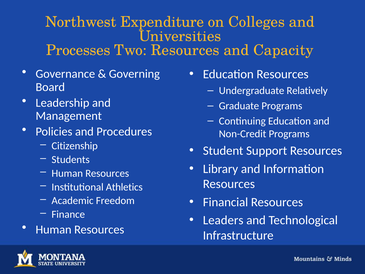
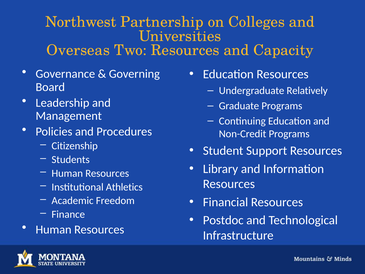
Expenditure: Expenditure -> Partnership (162, 22)
Processes: Processes -> Overseas (78, 50)
Leaders: Leaders -> Postdoc (223, 220)
